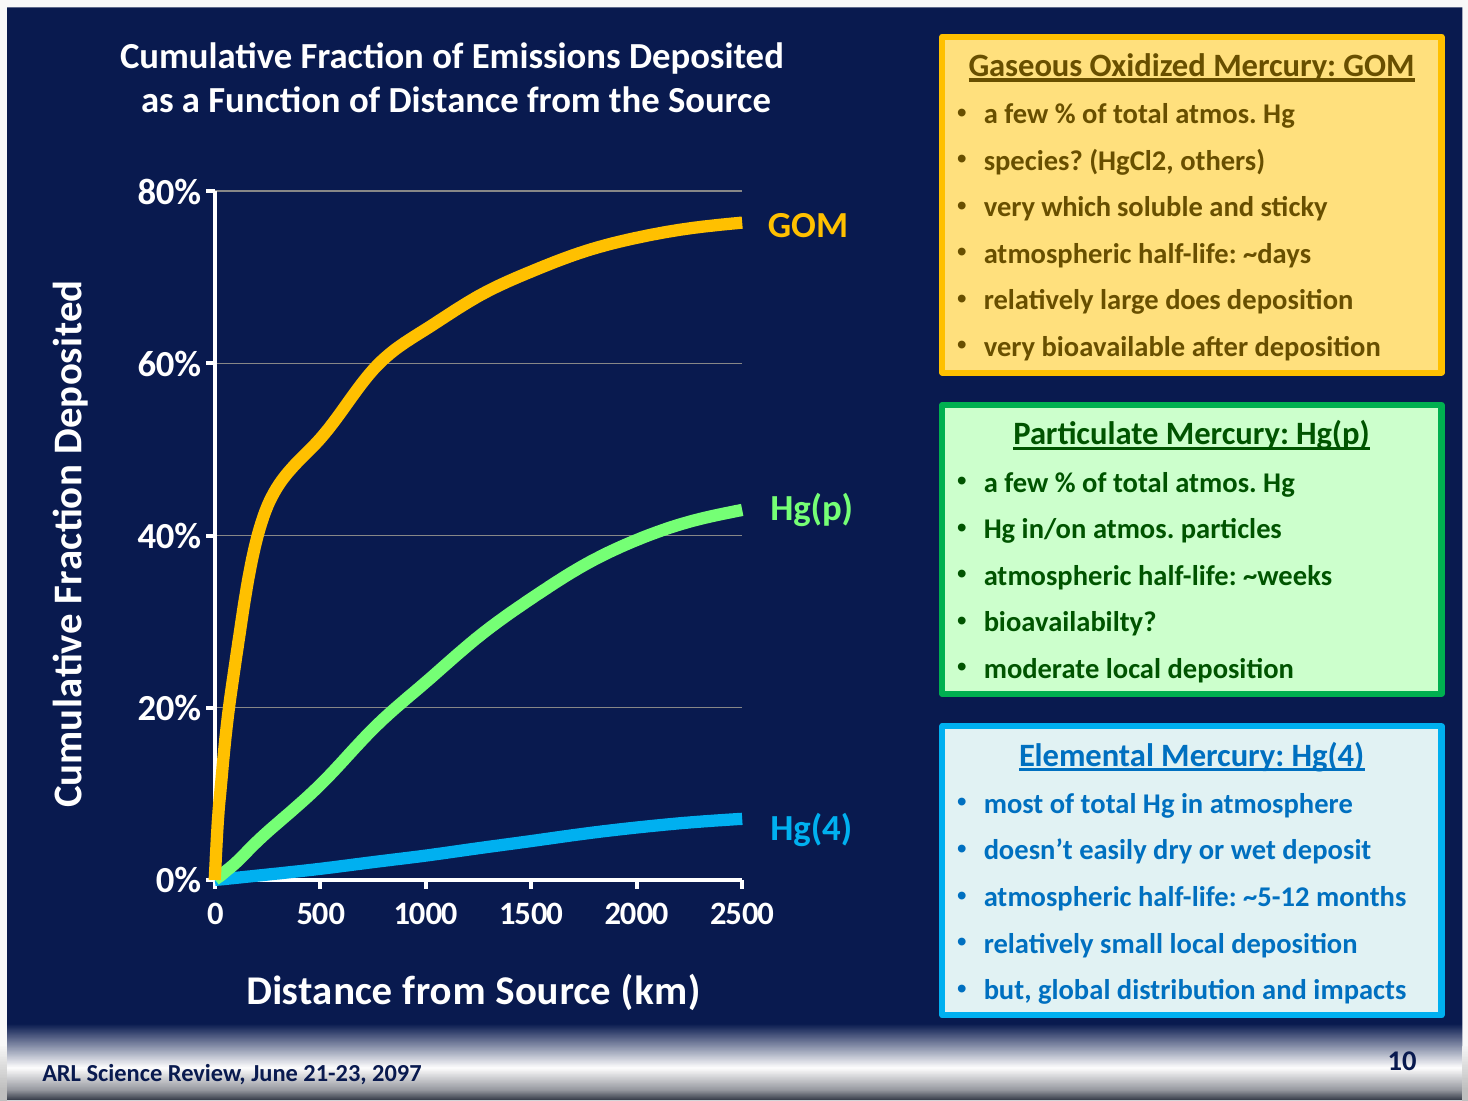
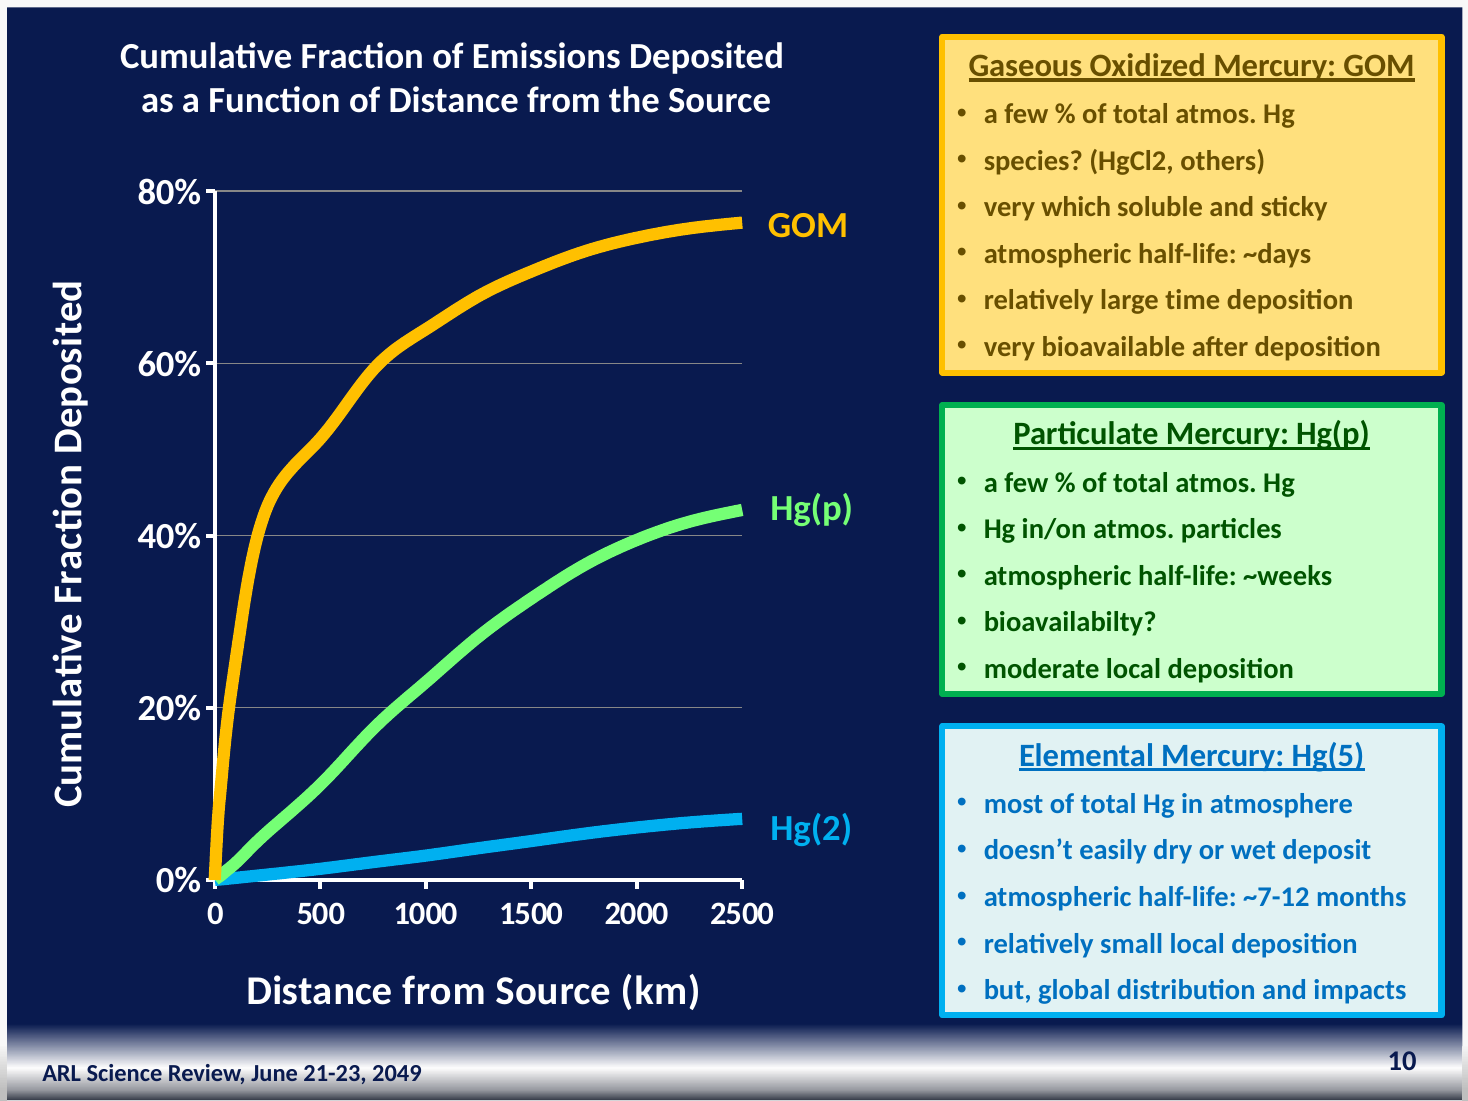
does: does -> time (1193, 300)
Mercury Hg(4: Hg(4 -> Hg(5 (1328, 755)
Hg(4: Hg(4 -> Hg(2 (811, 829)
~5-12: ~5-12 -> ~7-12 (1276, 897)
2097: 2097 -> 2049 (397, 1073)
